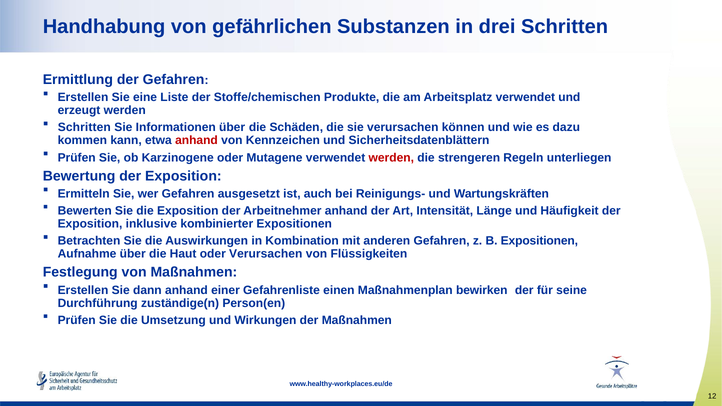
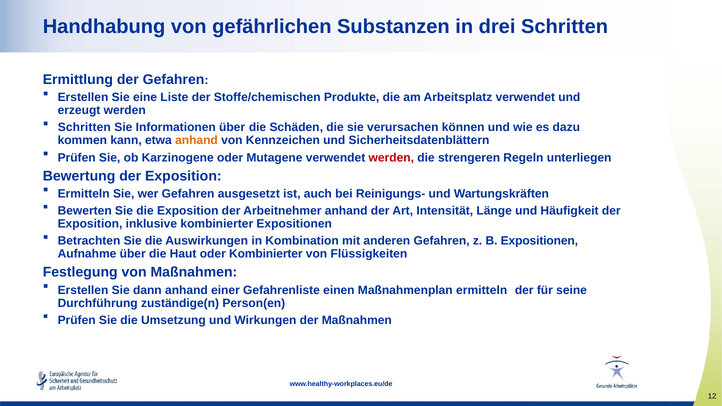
anhand colour: red -> orange (196, 141)
oder Verursachen: Verursachen -> Kombinierter (266, 254)
Maßnahmenplan bewirken: bewirken -> ermitteln (482, 290)
